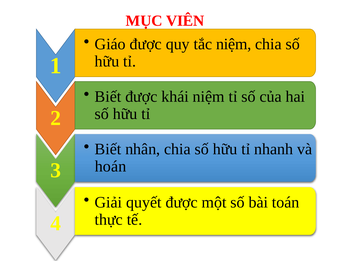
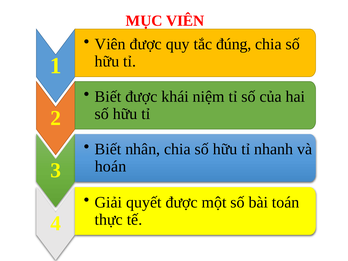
Giáo: Giáo -> Viên (110, 44)
tắc niệm: niệm -> đúng (234, 44)
